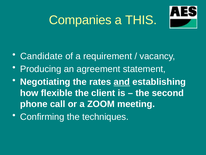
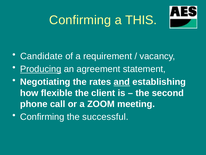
Companies: Companies -> Confirming (80, 20)
Producing underline: none -> present (41, 69)
techniques: techniques -> successful (105, 116)
